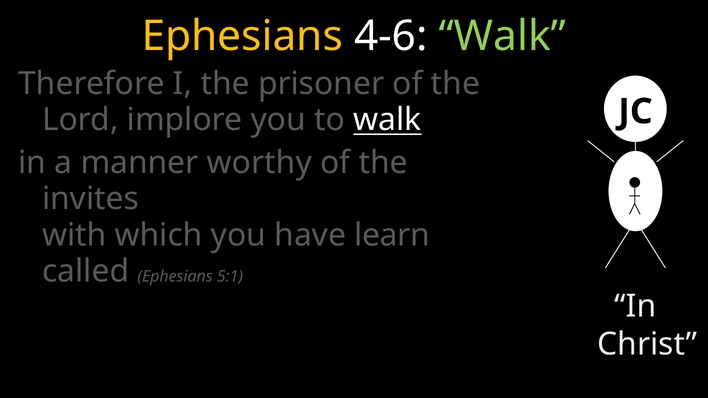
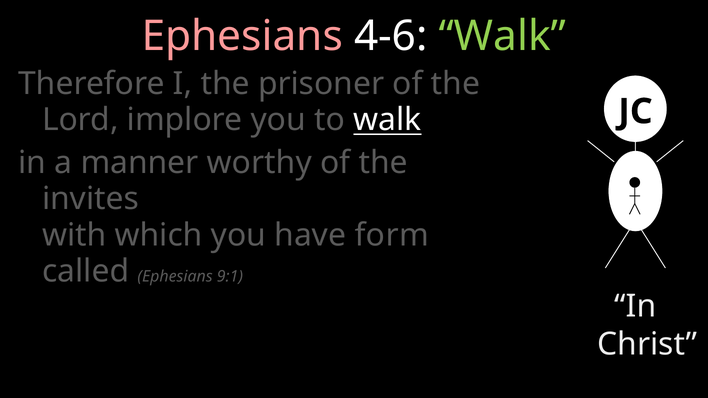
Ephesians colour: yellow -> pink (242, 36)
learn: learn -> form (392, 235)
5:1: 5:1 -> 9:1 (230, 277)
